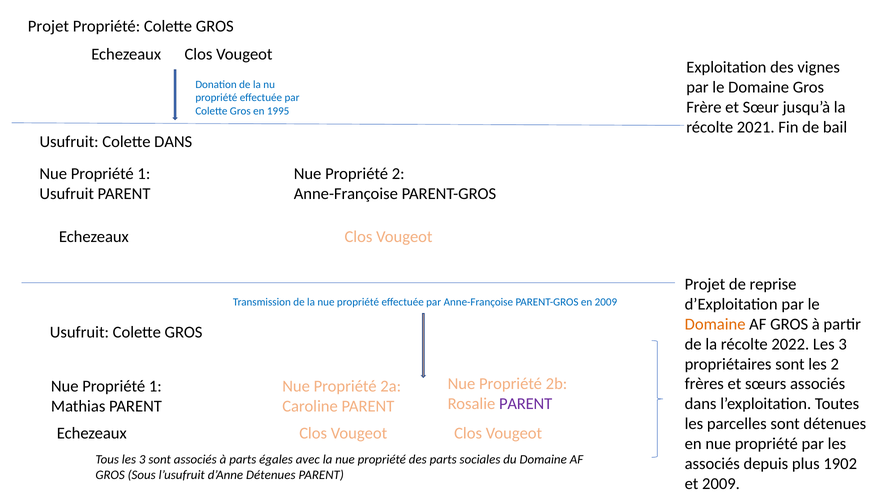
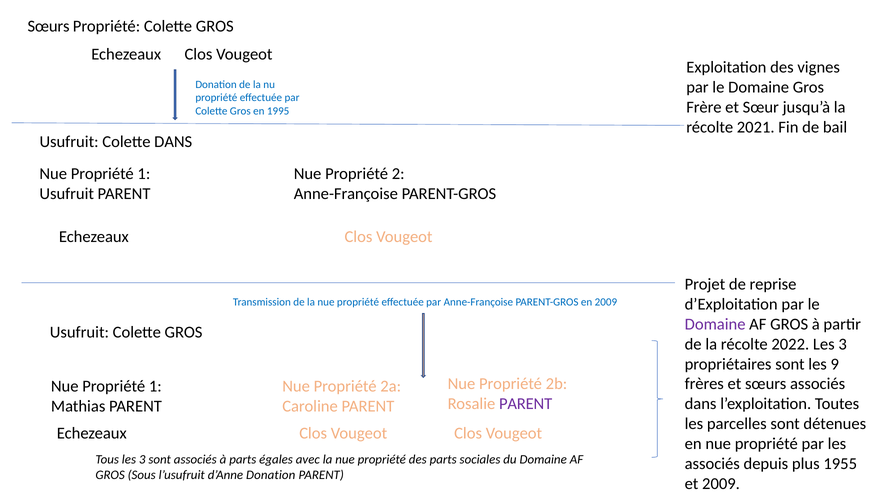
Projet: Projet -> Sœurs (49, 26)
Domaine colour: orange -> purple (715, 324)
les 2: 2 -> 9 (835, 364)
1902: 1902 -> 1955 (840, 464)
d’Anne Détenues: Détenues -> Donation (271, 475)
